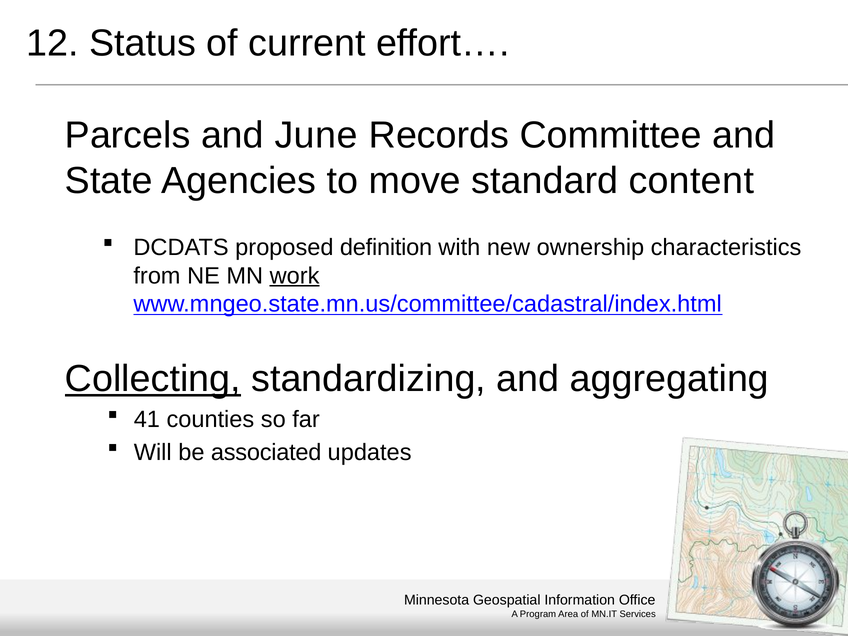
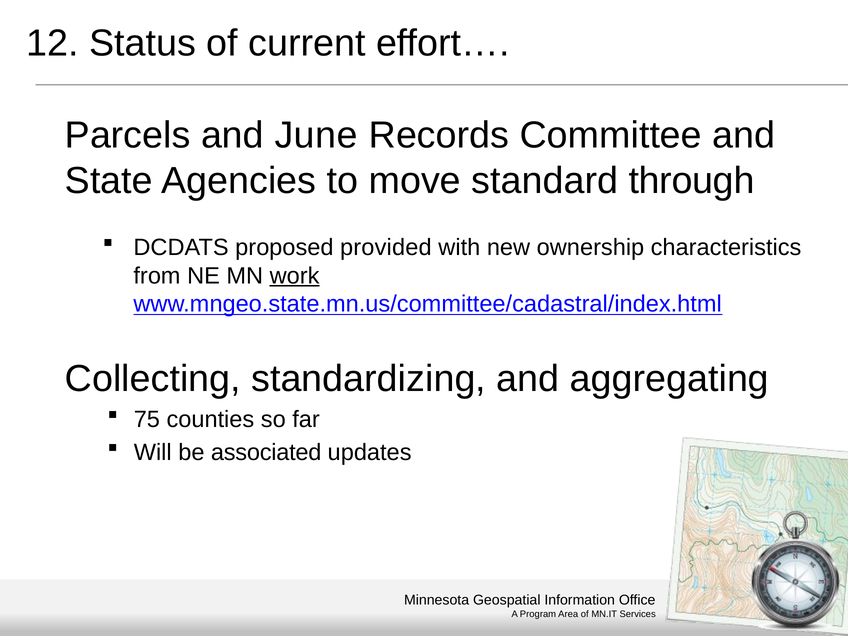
content: content -> through (692, 181)
definition: definition -> provided (386, 248)
Collecting underline: present -> none (153, 379)
41: 41 -> 75 (147, 420)
